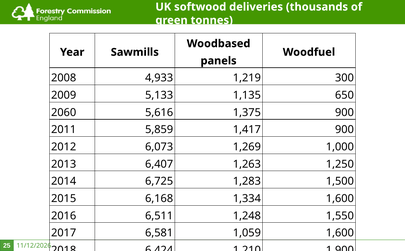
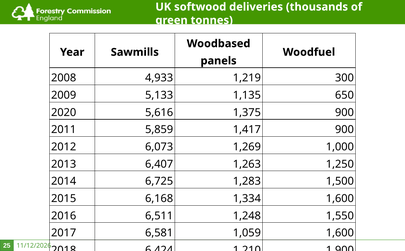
2060: 2060 -> 2020 (64, 113)
